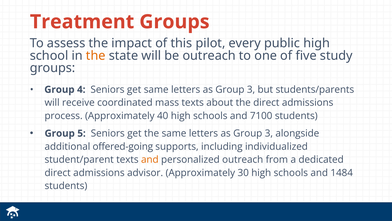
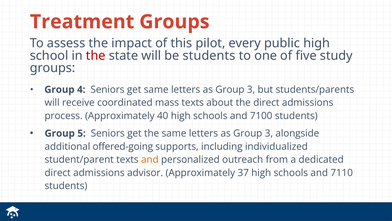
the colour: orange -> red (96, 55)
be outreach: outreach -> students (209, 55)
30: 30 -> 37 (243, 172)
1484: 1484 -> 7110 (342, 172)
